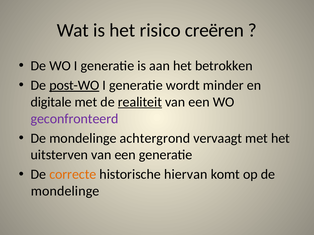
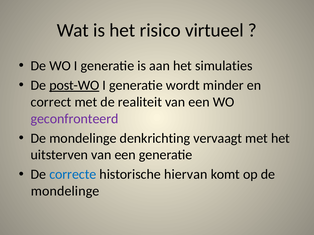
creëren: creëren -> virtueel (214, 30)
betrokken: betrokken -> simulaties (224, 66)
digitale: digitale -> correct (51, 102)
realiteit underline: present -> none (140, 102)
achtergrond: achtergrond -> denkrichting (155, 138)
correcte colour: orange -> blue (73, 175)
